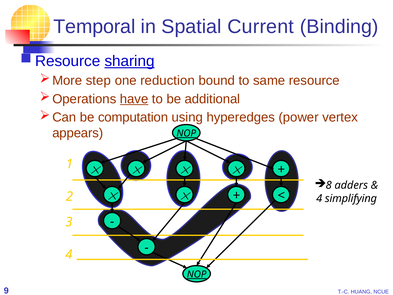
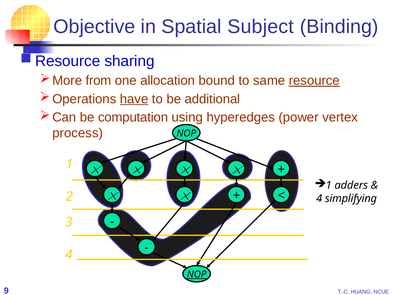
Temporal: Temporal -> Objective (94, 27)
Current: Current -> Subject (261, 27)
sharing underline: present -> none (130, 61)
step: step -> from (99, 81)
reduction: reduction -> allocation (168, 81)
resource underline: none -> present (314, 81)
appears: appears -> process (78, 133)
NOP underline: present -> none (186, 133)
8: 8 -> 1 (329, 185)
